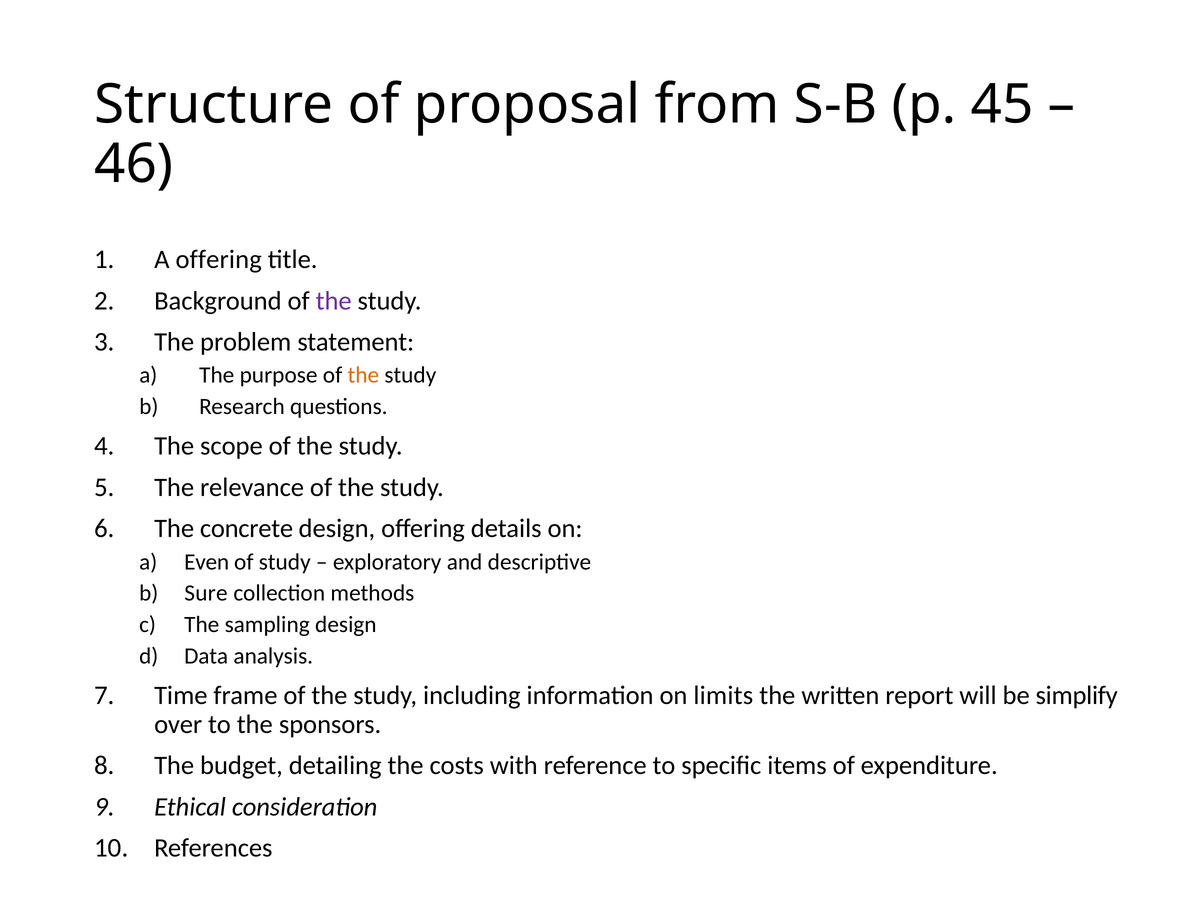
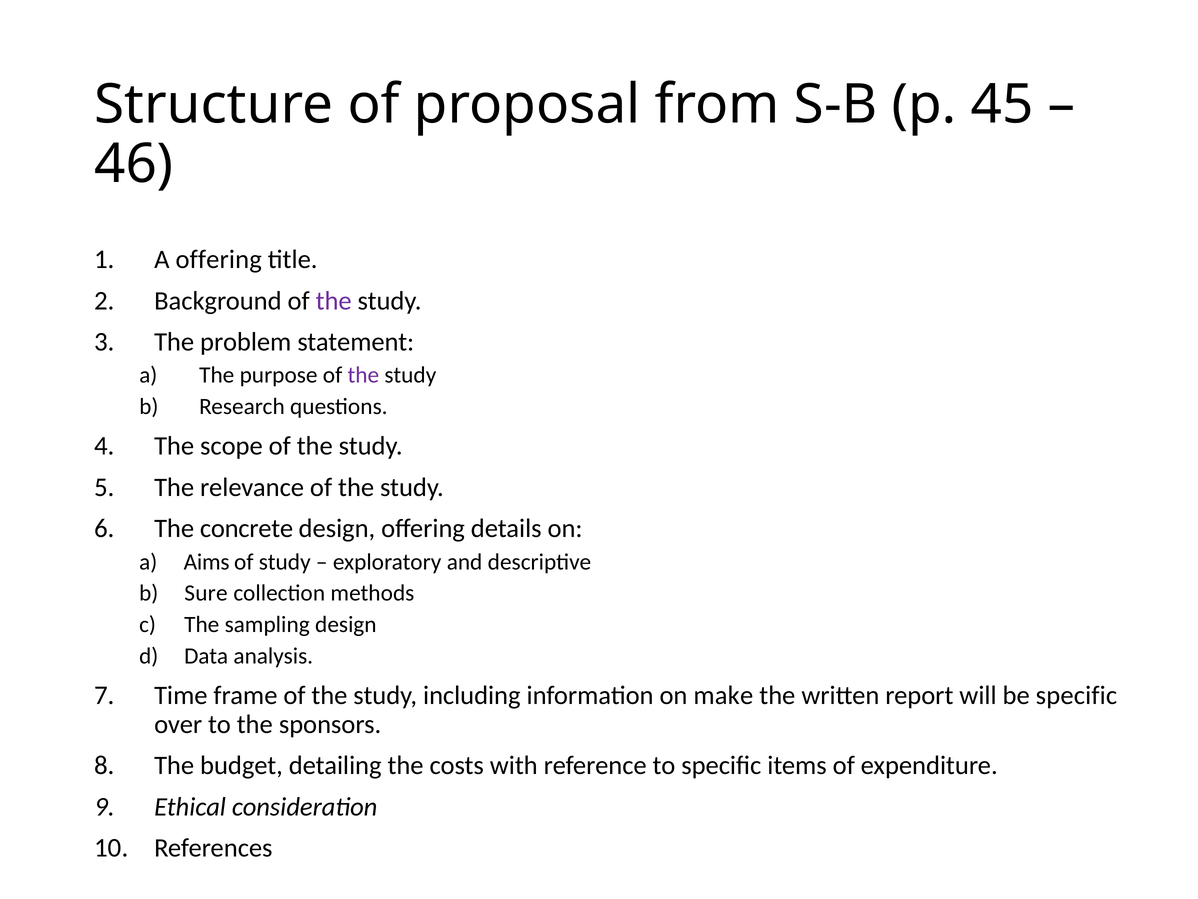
the colour: orange -> purple (363, 375)
Even: Even -> Aims (207, 562)
limits: limits -> make (723, 695)
be simplify: simplify -> specific (1076, 695)
